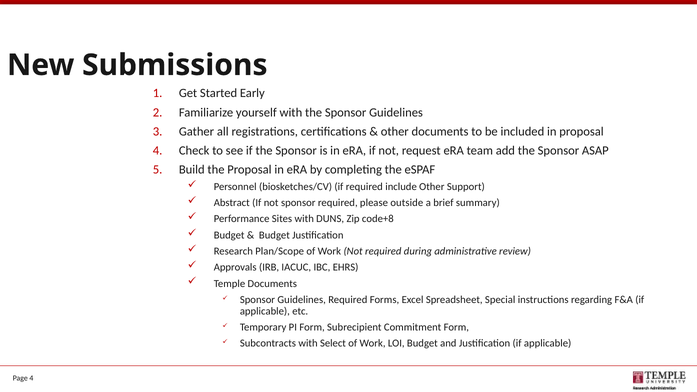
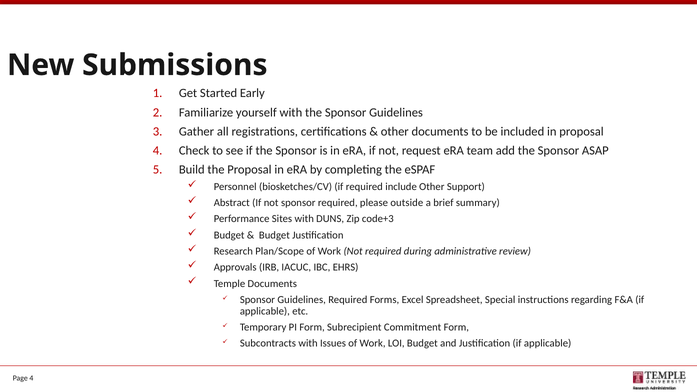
code+8: code+8 -> code+3 (378, 219)
Select: Select -> Issues (333, 343)
